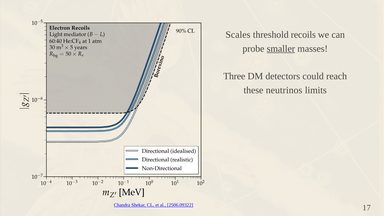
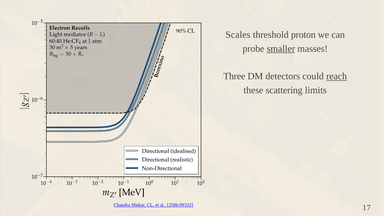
recoils: recoils -> proton (303, 35)
reach underline: none -> present (337, 76)
neutrinos: neutrinos -> scattering (284, 90)
